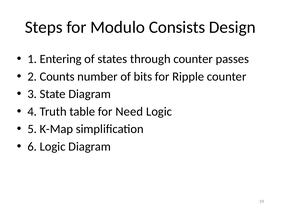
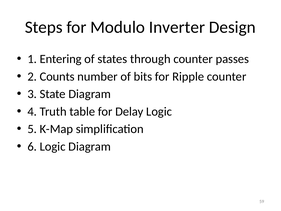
Consists: Consists -> Inverter (177, 27)
Need: Need -> Delay (129, 111)
